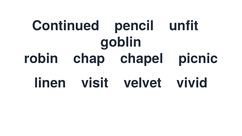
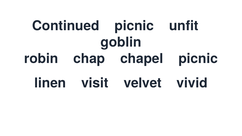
Continued pencil: pencil -> picnic (134, 26)
